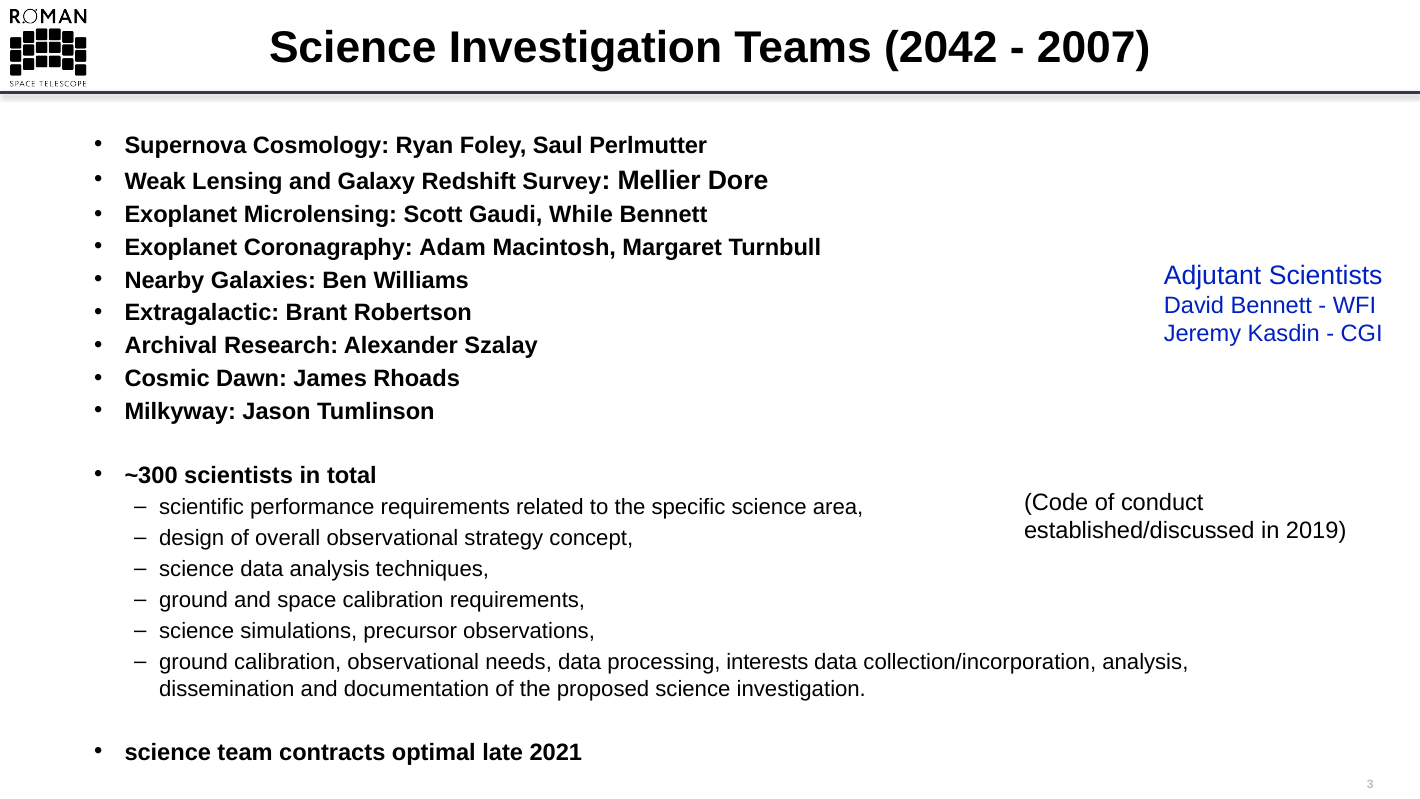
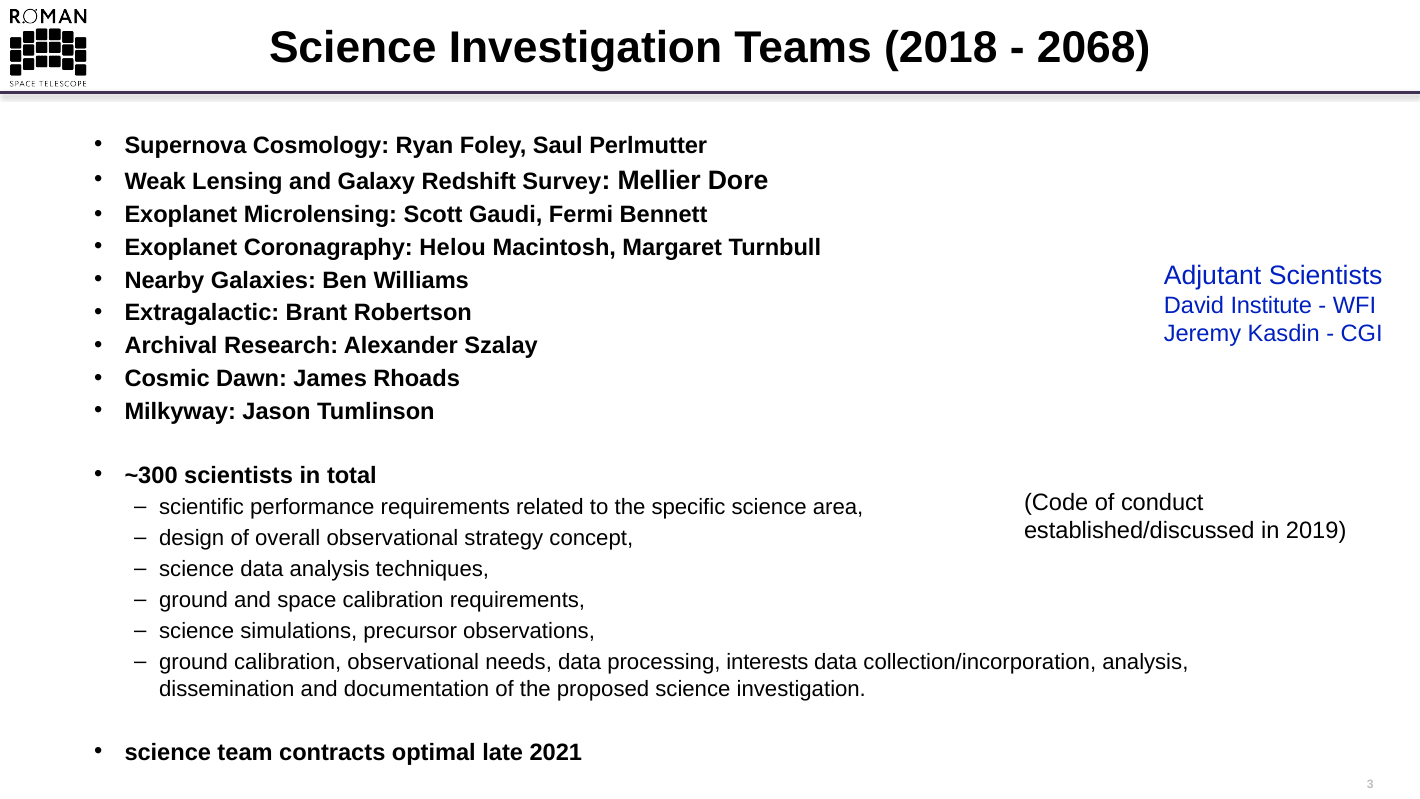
2042: 2042 -> 2018 (941, 47)
2007: 2007 -> 2068 (1094, 47)
While: While -> Fermi (581, 215)
Adam: Adam -> Helou (453, 247)
David Bennett: Bennett -> Institute (1271, 305)
